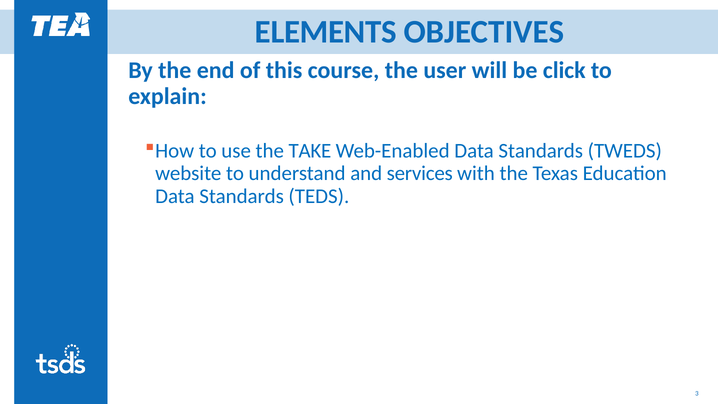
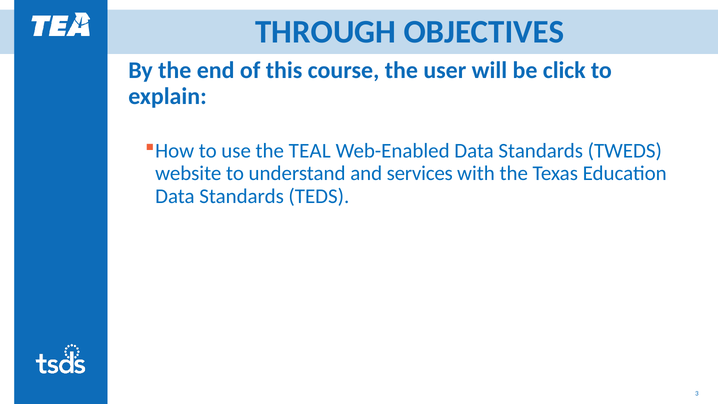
ELEMENTS: ELEMENTS -> THROUGH (326, 32)
TAKE: TAKE -> TEAL (310, 151)
